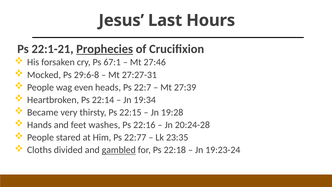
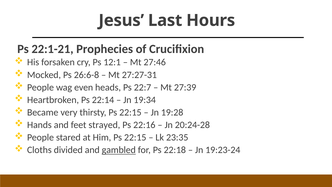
Prophecies underline: present -> none (105, 49)
67:1: 67:1 -> 12:1 (112, 62)
29:6-8: 29:6-8 -> 26:6-8 (86, 75)
washes: washes -> strayed (104, 125)
Him Ps 22:77: 22:77 -> 22:15 (135, 137)
